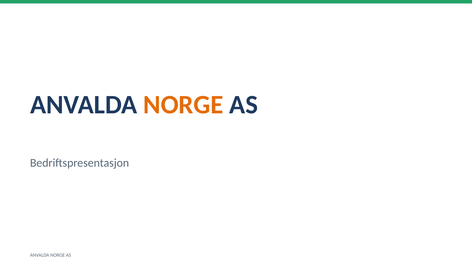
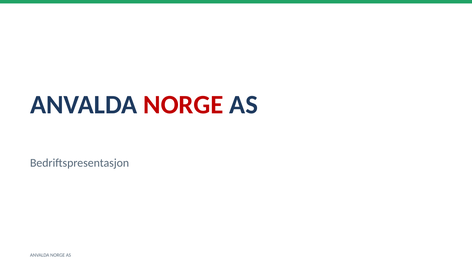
NORGE colour: orange -> red (183, 105)
